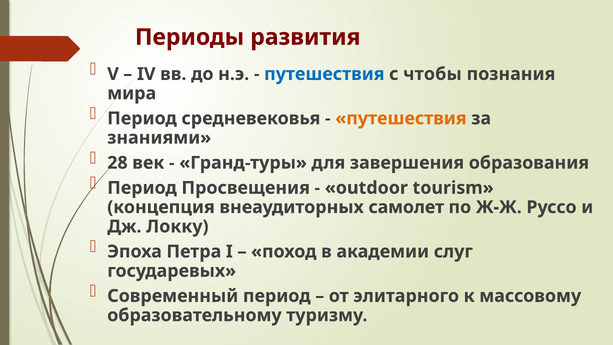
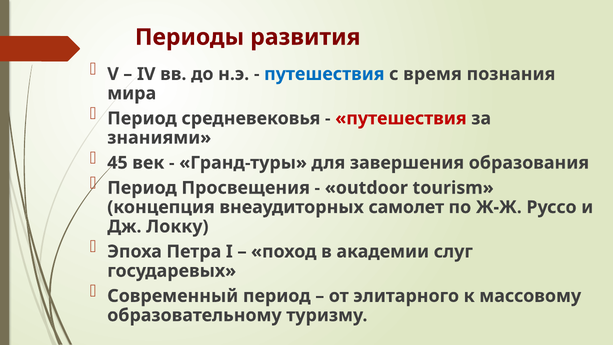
чтобы: чтобы -> время (432, 74)
путешествия colour: orange -> red (401, 118)
28: 28 -> 45 (117, 163)
